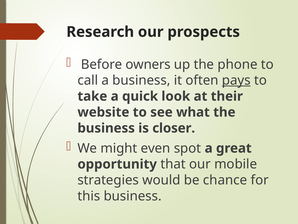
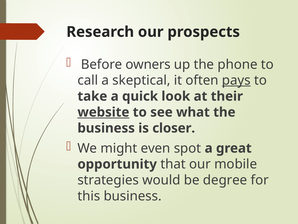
a business: business -> skeptical (141, 80)
website underline: none -> present (103, 112)
chance: chance -> degree (225, 180)
